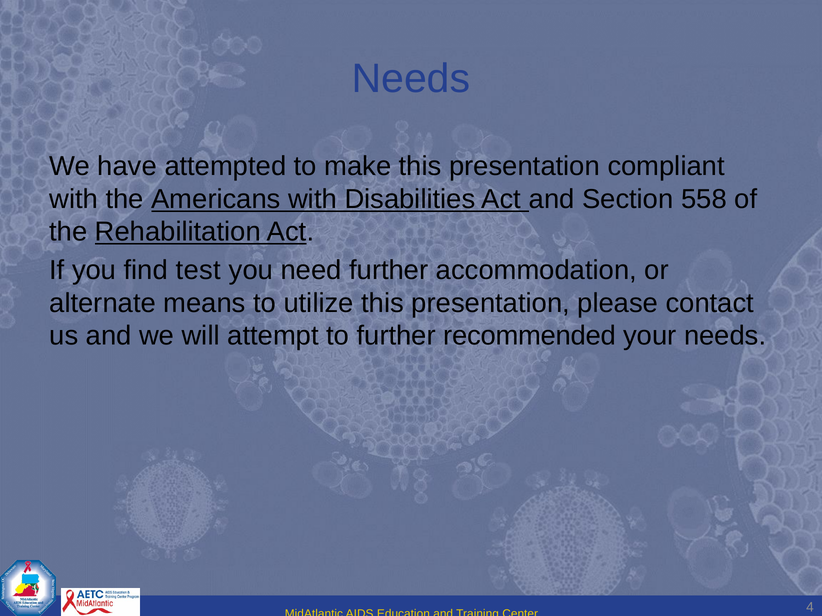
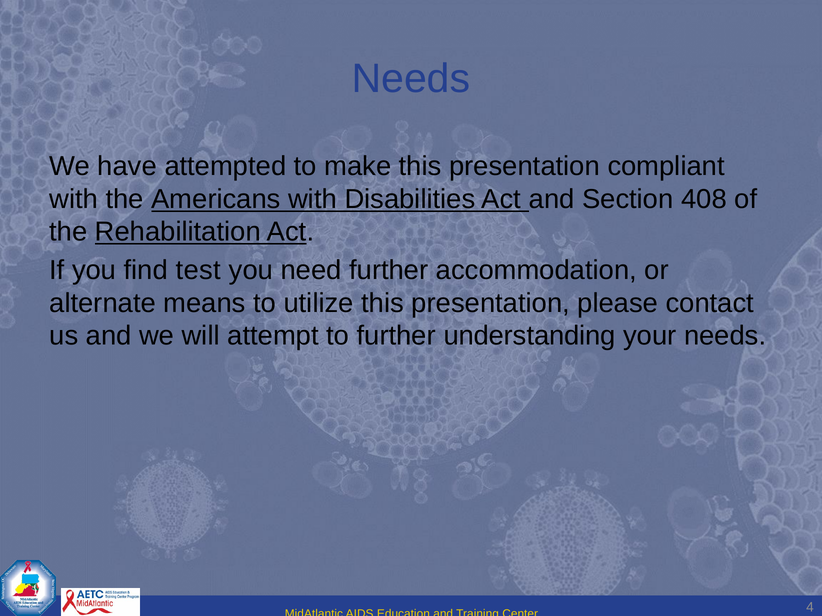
558: 558 -> 408 (704, 199)
recommended: recommended -> understanding (530, 336)
